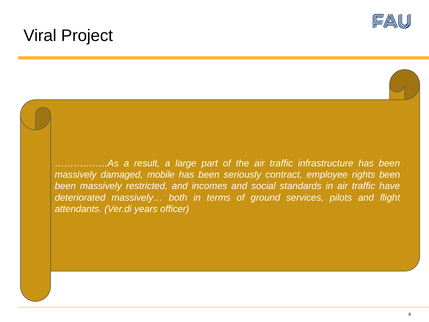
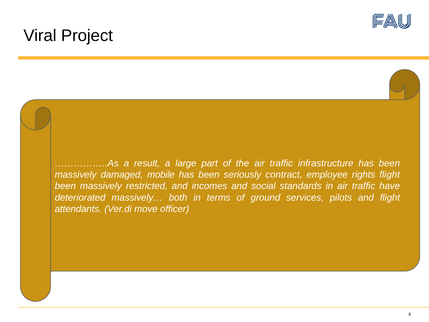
rights been: been -> flight (390, 175)
years: years -> move (146, 209)
